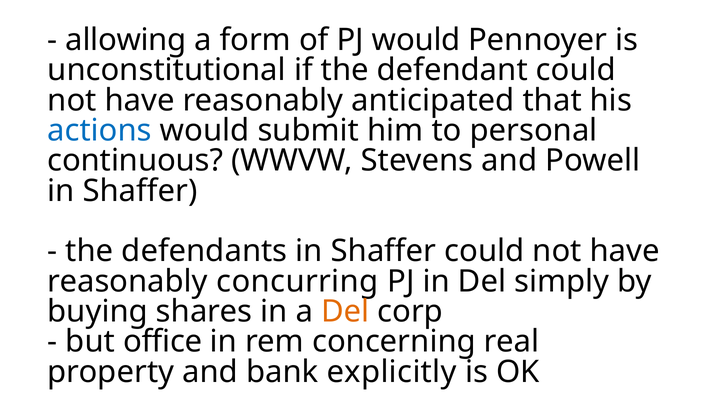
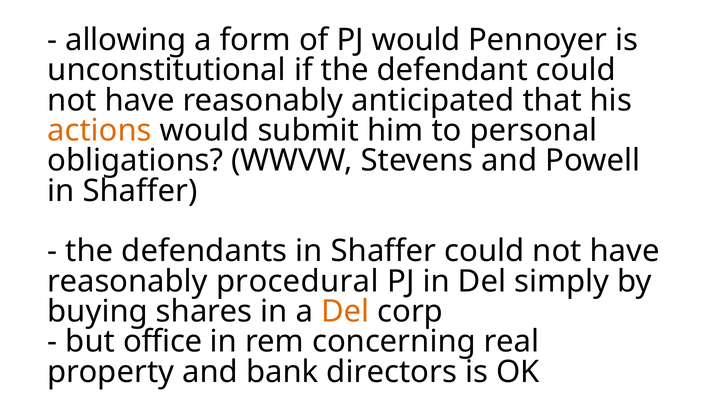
actions colour: blue -> orange (100, 131)
continuous: continuous -> obligations (135, 161)
concurring: concurring -> procedural (297, 282)
explicitly: explicitly -> directors (392, 372)
